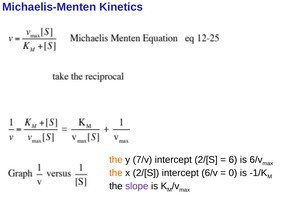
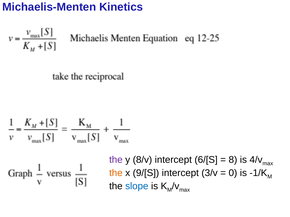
the colour: orange -> purple (116, 160)
7/v: 7/v -> 8/v (142, 160)
intercept 2/[S: 2/[S -> 6/[S (206, 160)
6: 6 -> 8 (233, 160)
is 6/v: 6/v -> 4/v (256, 160)
x 2/[S: 2/[S -> 9/[S (146, 173)
intercept 6/v: 6/v -> 3/v (210, 173)
slope colour: purple -> blue (137, 187)
